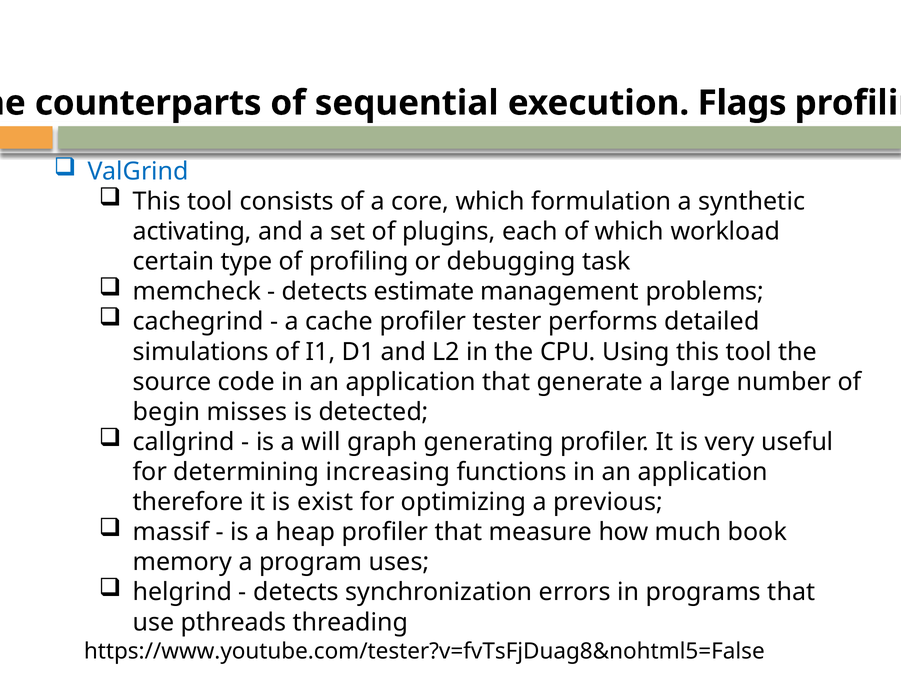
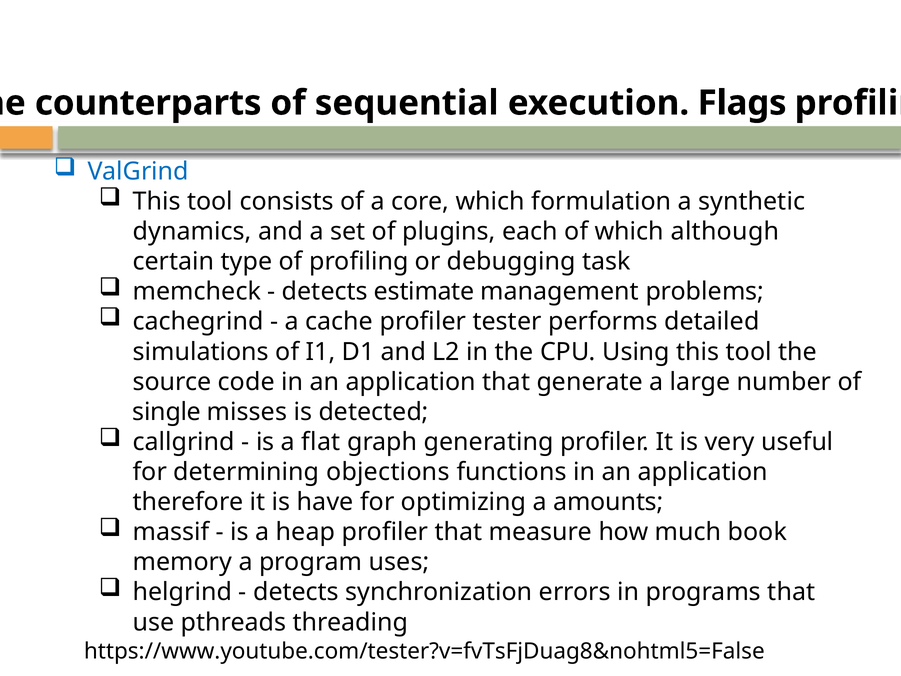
activating: activating -> dynamics (192, 231)
workload: workload -> although (725, 231)
begin: begin -> single (167, 412)
will: will -> flat (321, 442)
increasing: increasing -> objections (388, 472)
exist: exist -> have (325, 502)
previous: previous -> amounts (608, 502)
